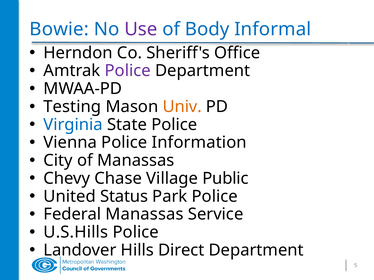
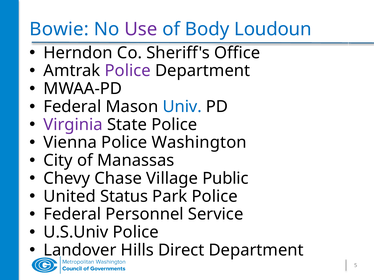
Informal: Informal -> Loudoun (273, 29)
Testing: Testing -> Federal (72, 107)
Univ colour: orange -> blue (182, 107)
Virginia colour: blue -> purple (73, 125)
Information: Information -> Washington (199, 143)
Federal Manassas: Manassas -> Personnel (145, 215)
U.S.Hills: U.S.Hills -> U.S.Univ (76, 233)
